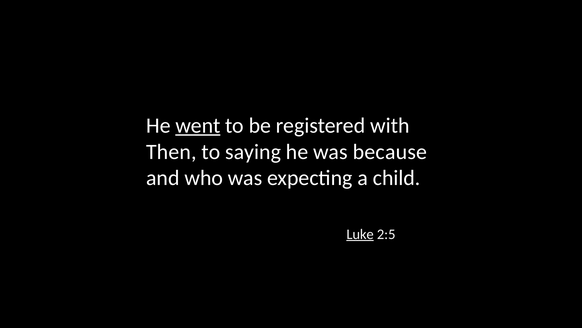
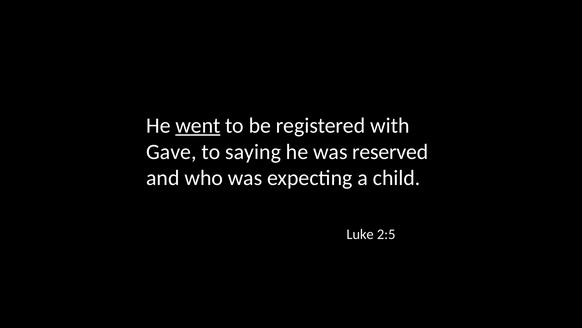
Then: Then -> Gave (171, 152)
because: because -> reserved (390, 152)
Luke underline: present -> none (360, 234)
